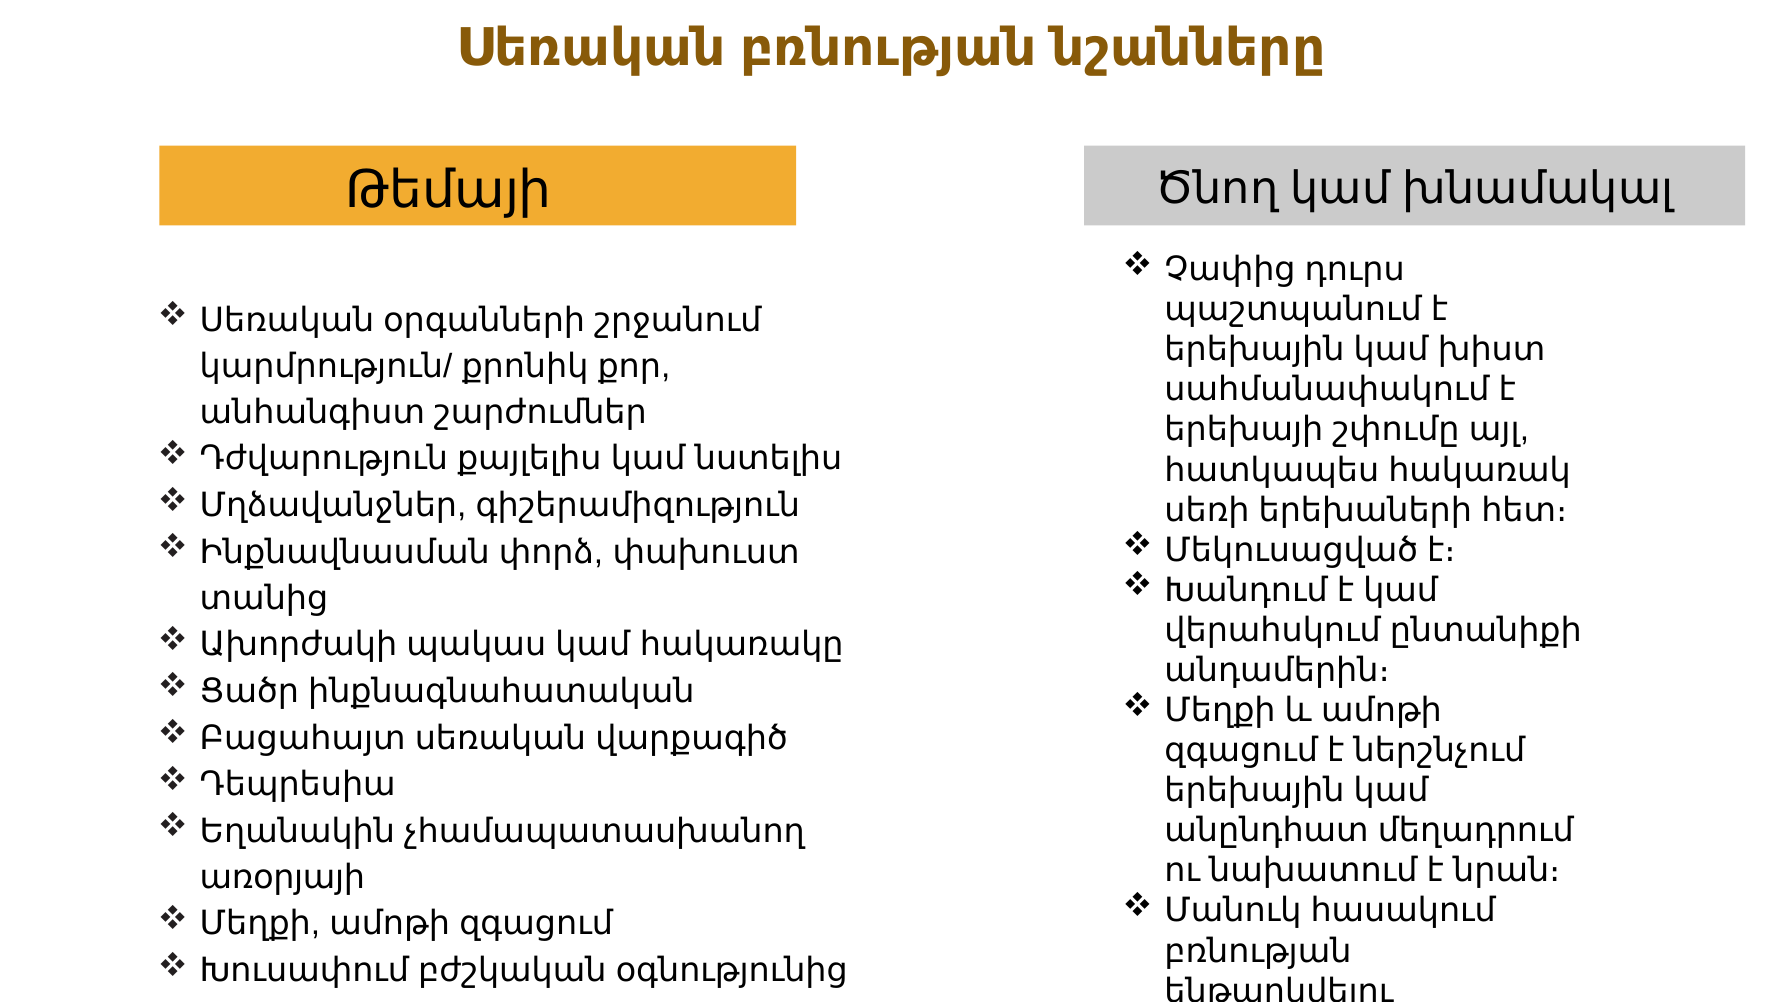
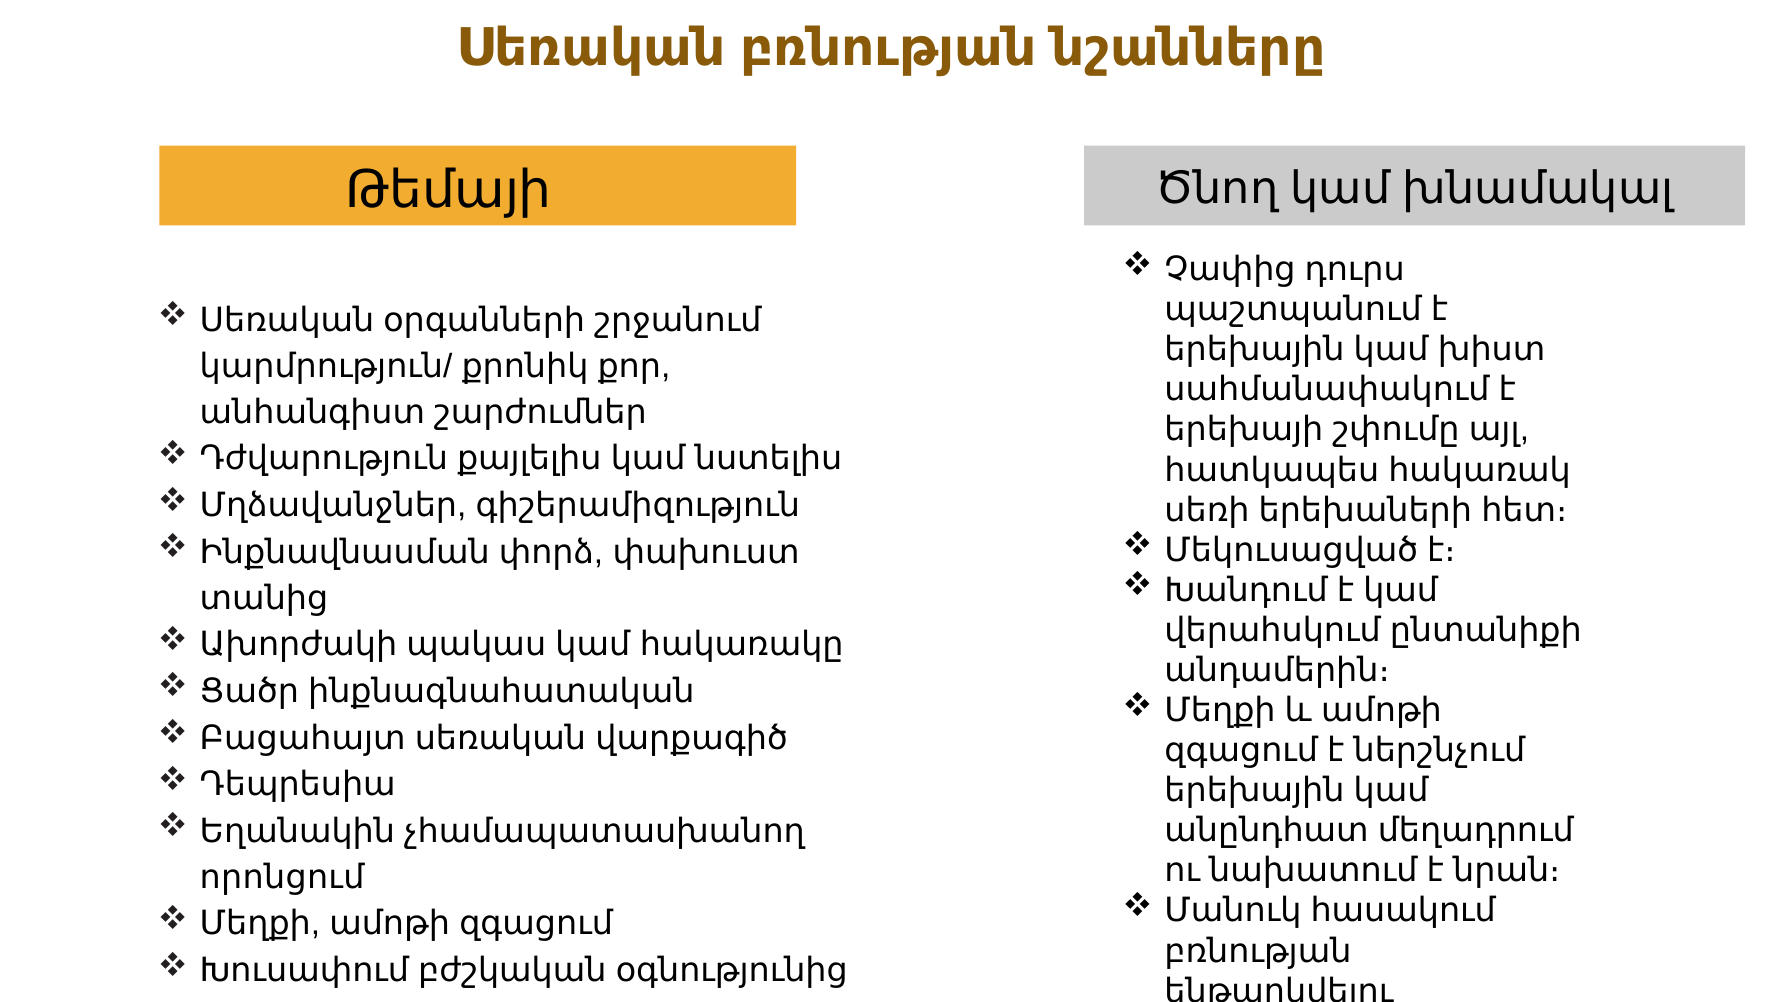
առօրյայի: առօրյայի -> որոնցում (282, 878)
